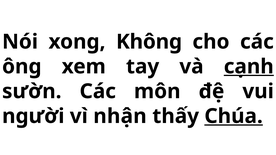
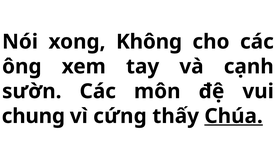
cạnh underline: present -> none (249, 67)
người: người -> chung (33, 116)
nhận: nhận -> cứng (120, 116)
